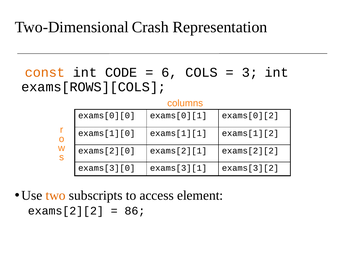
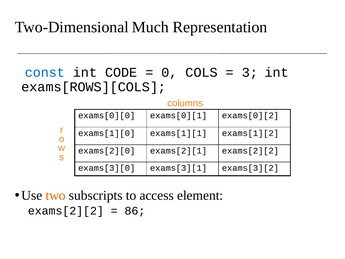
Crash: Crash -> Much (150, 27)
const colour: orange -> blue (45, 72)
6: 6 -> 0 (169, 72)
